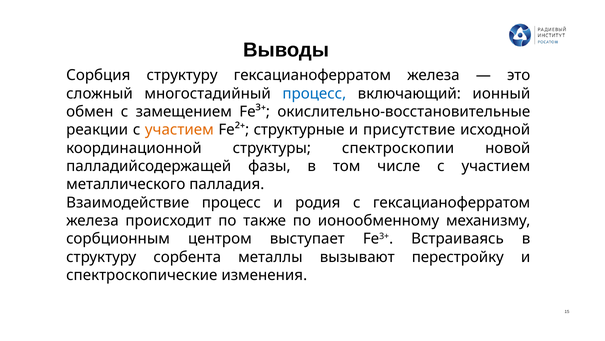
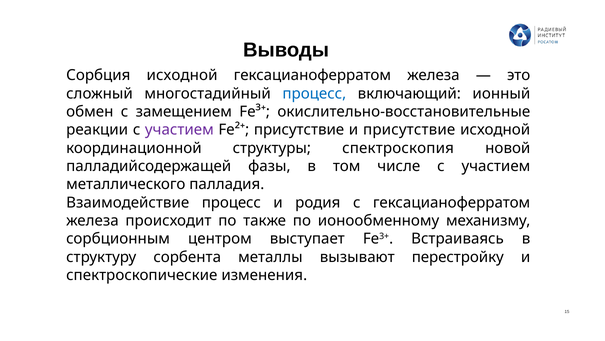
Сорбция структуру: структуру -> исходной (182, 75)
участием colour: orange -> purple (179, 130)
Fe²⁺ структурные: структурные -> присутствие (299, 130)
спектроскопии: спектроскопии -> спектроскопия (398, 148)
